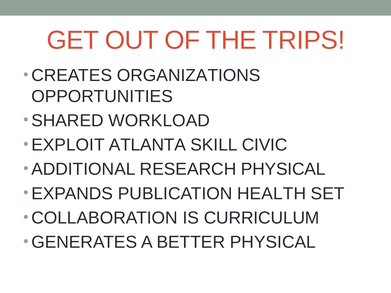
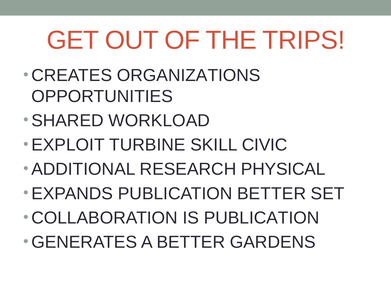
ATLANTA: ATLANTA -> TURBINE (147, 145)
PUBLICATION HEALTH: HEALTH -> BETTER (272, 194)
IS CURRICULUM: CURRICULUM -> PUBLICATION (262, 218)
BETTER PHYSICAL: PHYSICAL -> GARDENS (273, 242)
